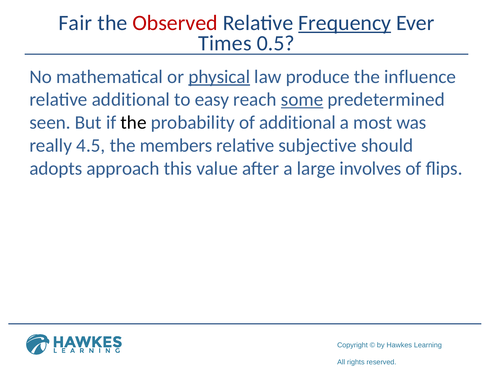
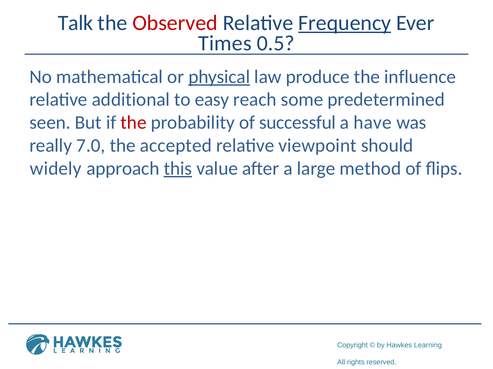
Fair: Fair -> Talk (76, 23)
some underline: present -> none (302, 100)
the colour: black -> red (134, 123)
of additional: additional -> successful (298, 123)
most: most -> have (373, 123)
4.5: 4.5 -> 7.0 (91, 146)
members: members -> accepted (176, 146)
subjective: subjective -> viewpoint (318, 146)
adopts: adopts -> widely (56, 169)
this underline: none -> present (178, 169)
involves: involves -> method (370, 169)
